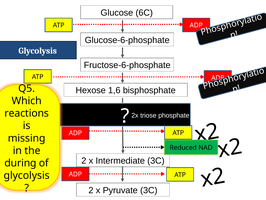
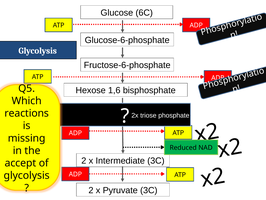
during: during -> accept (20, 163)
